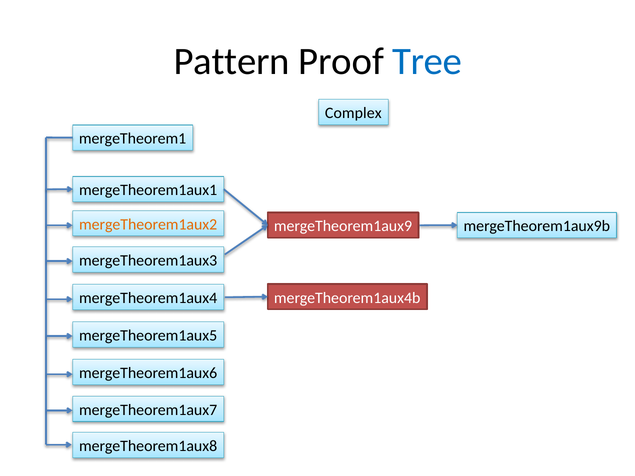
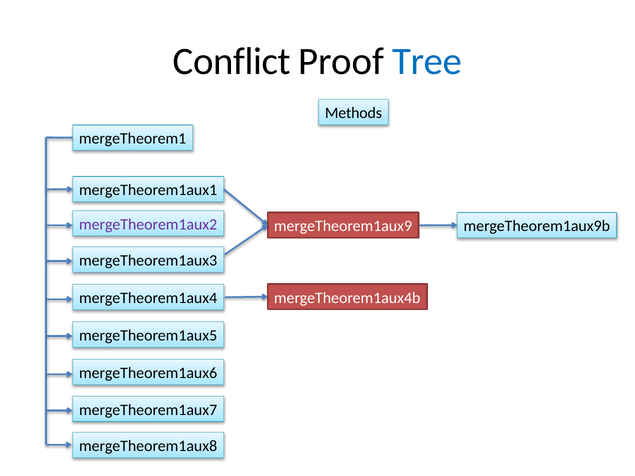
Pattern: Pattern -> Conflict (232, 61)
Complex: Complex -> Methods (353, 113)
mergeTheorem1aux2 colour: orange -> purple (148, 225)
